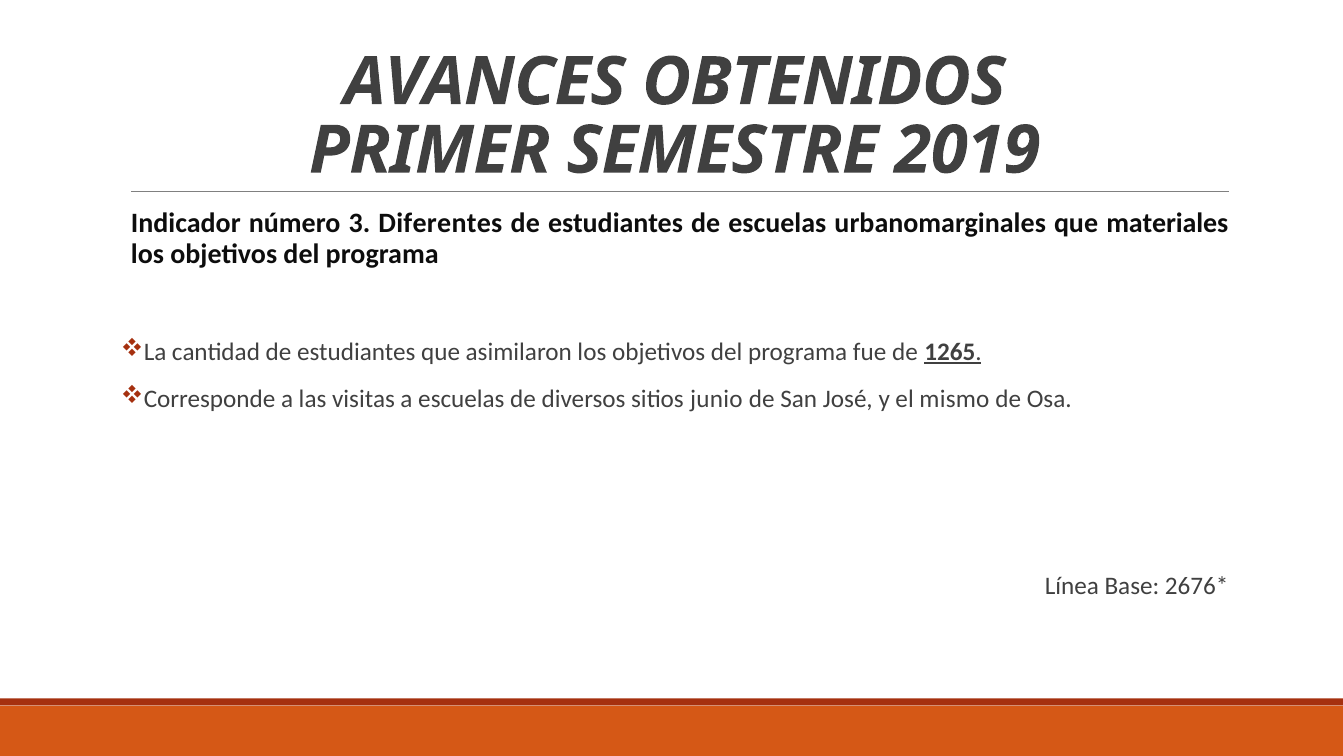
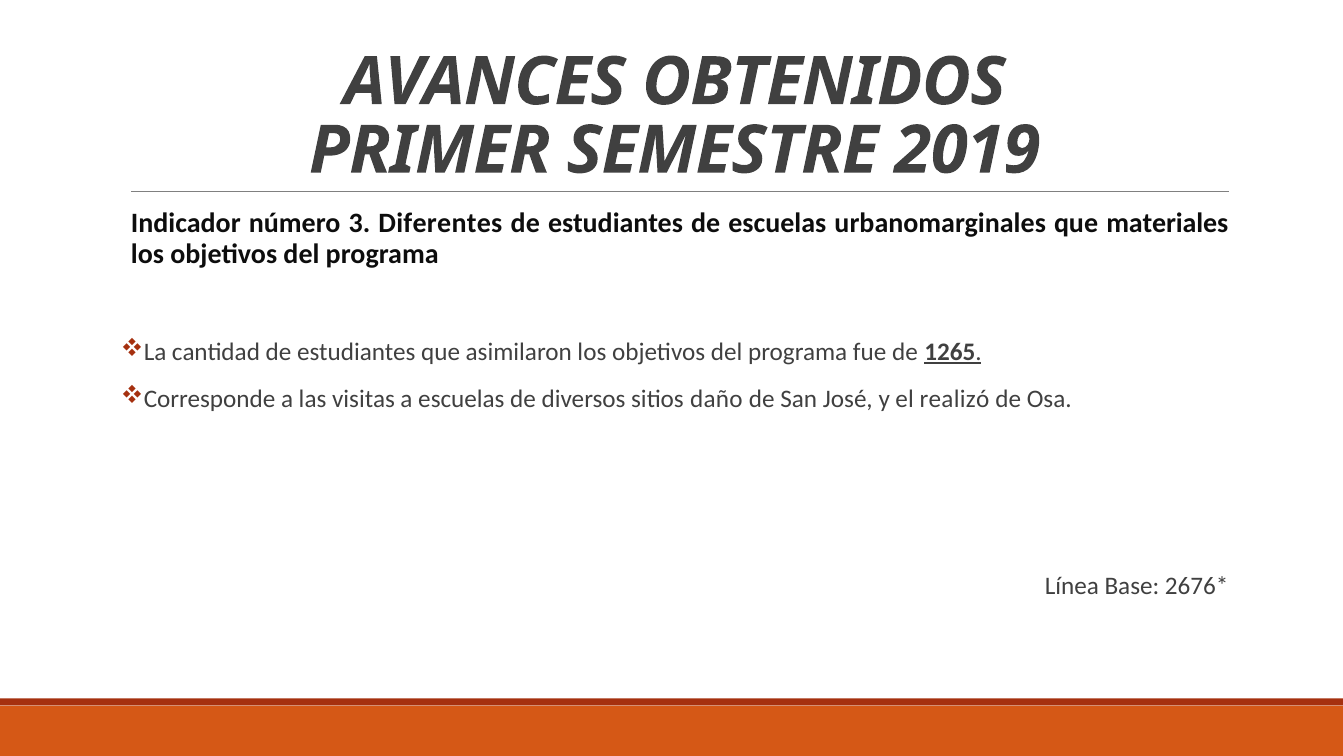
junio: junio -> daño (716, 399)
mismo: mismo -> realizó (954, 399)
